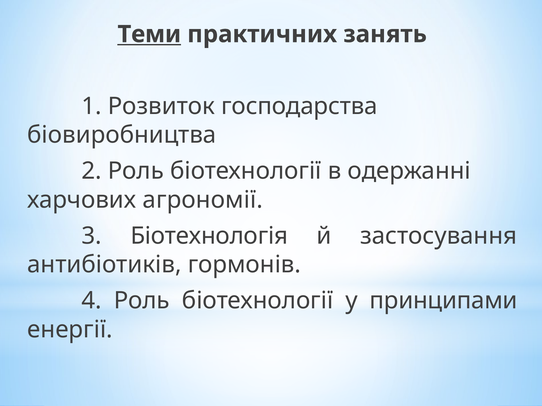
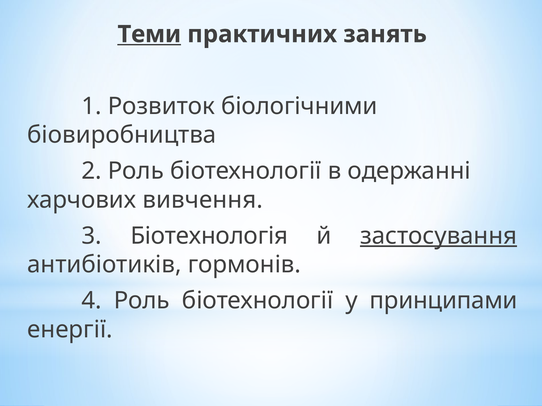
господарства: господарства -> біологічними (299, 106)
агрономії: агрономії -> вивчення (203, 200)
застосування underline: none -> present (439, 236)
